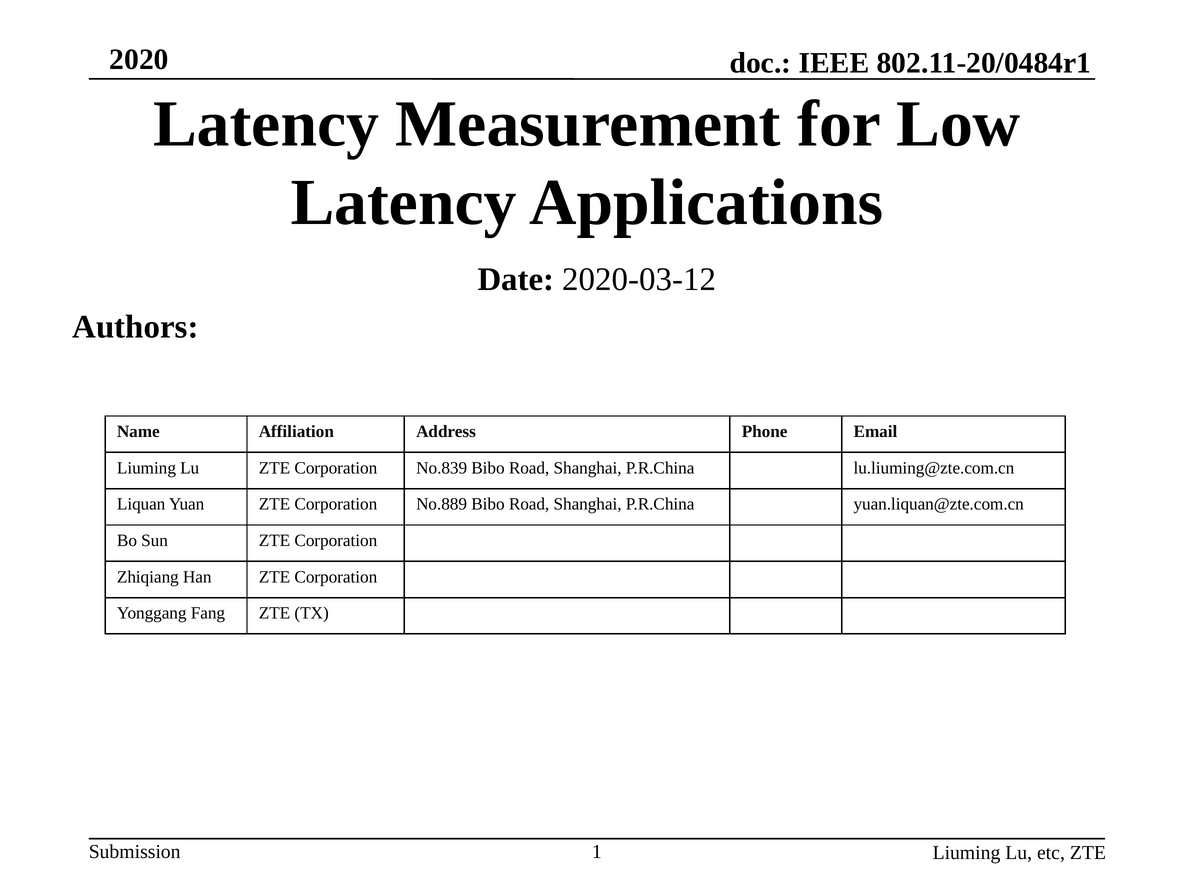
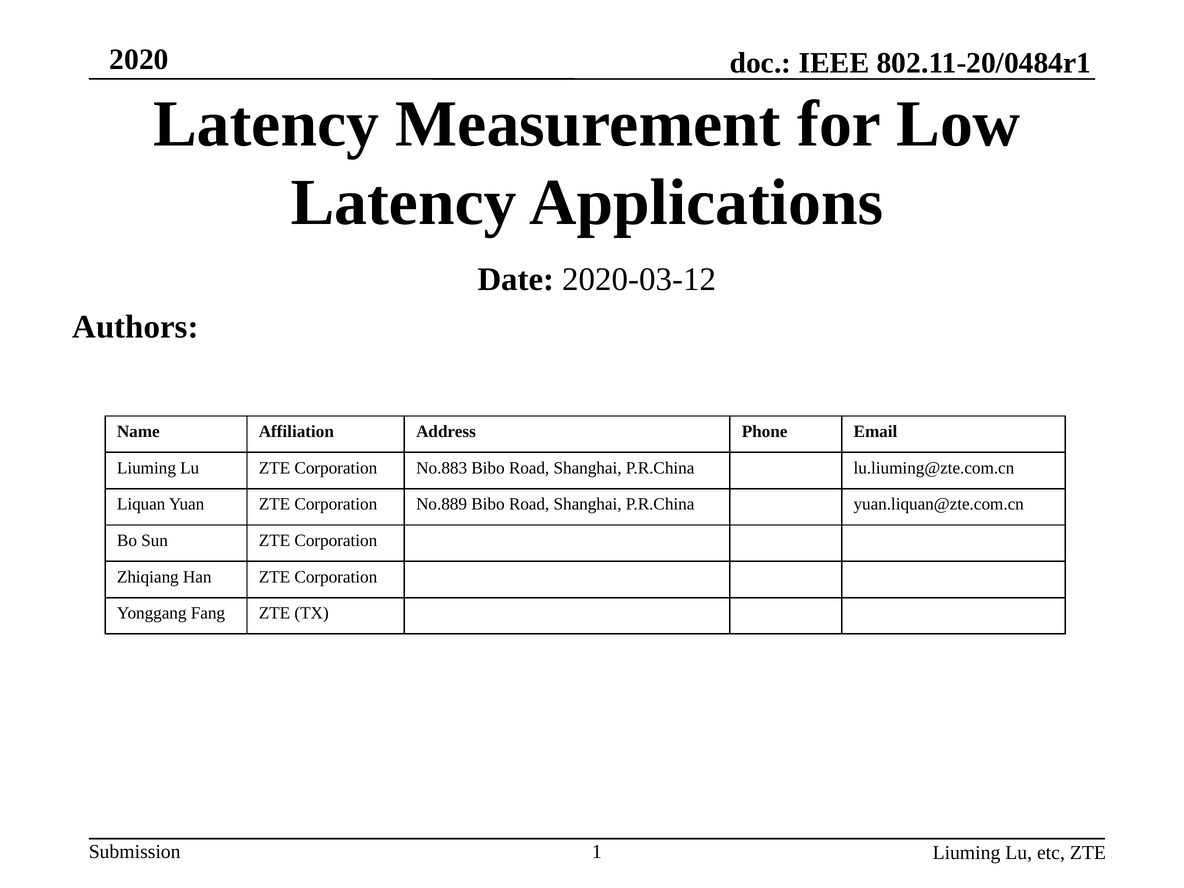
No.839: No.839 -> No.883 (442, 468)
